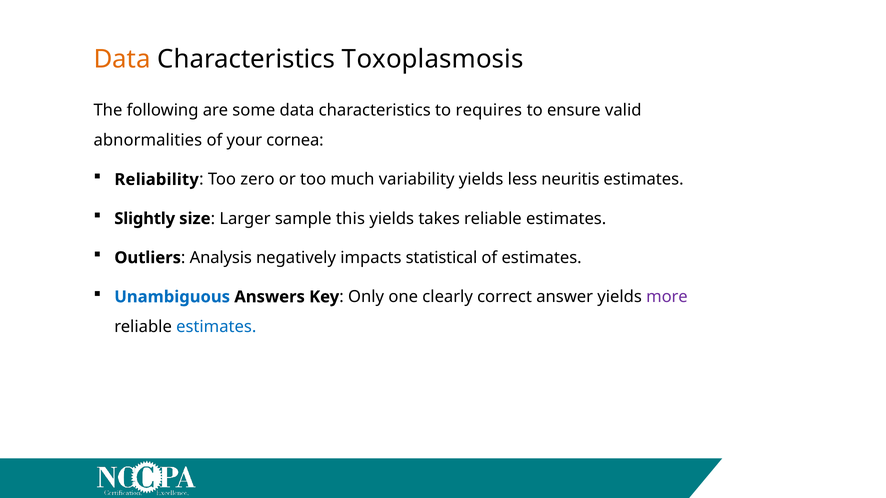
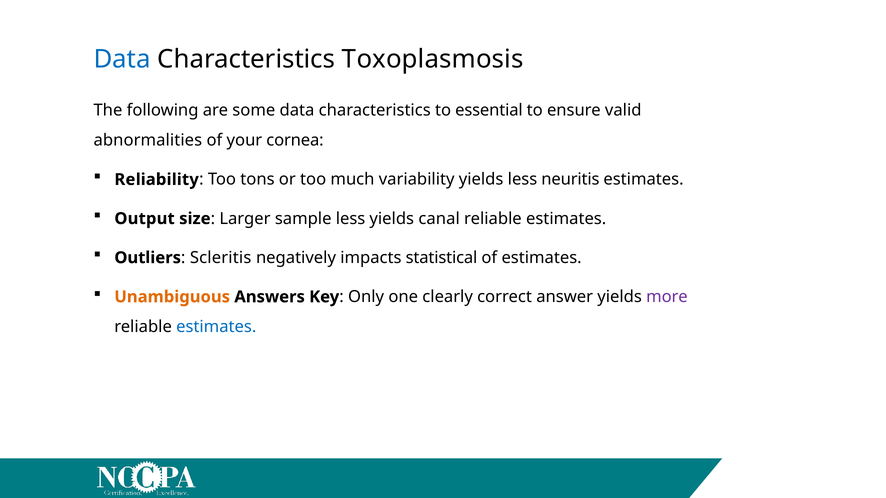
Data colour: orange -> blue (122, 59)
requires: requires -> essential (489, 111)
zero: zero -> tons (257, 180)
Slightly: Slightly -> Output (145, 219)
sample this: this -> less (351, 219)
takes: takes -> canal (439, 219)
Analysis: Analysis -> Scleritis (221, 258)
Unambiguous colour: blue -> orange (172, 297)
